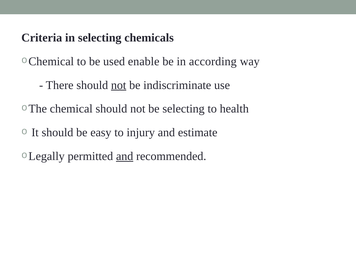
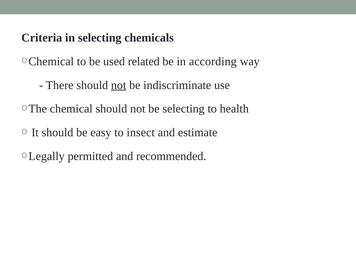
enable: enable -> related (144, 61)
injury: injury -> insect (141, 133)
and underline: present -> none (125, 156)
